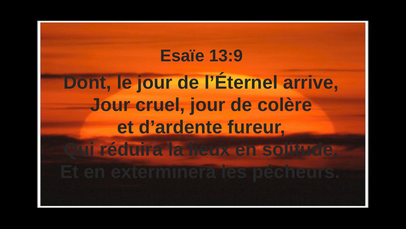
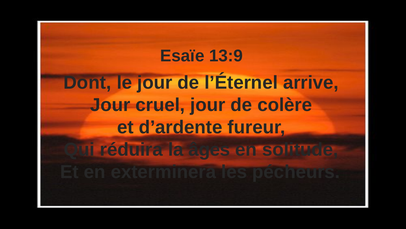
lieux: lieux -> âges (209, 149)
